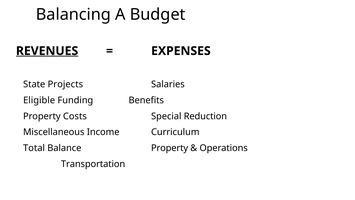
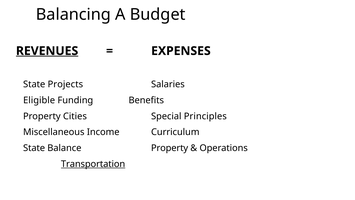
Costs: Costs -> Cities (75, 116)
Reduction: Reduction -> Principles (205, 116)
Total: Total -> State (34, 148)
Transportation underline: none -> present (93, 164)
